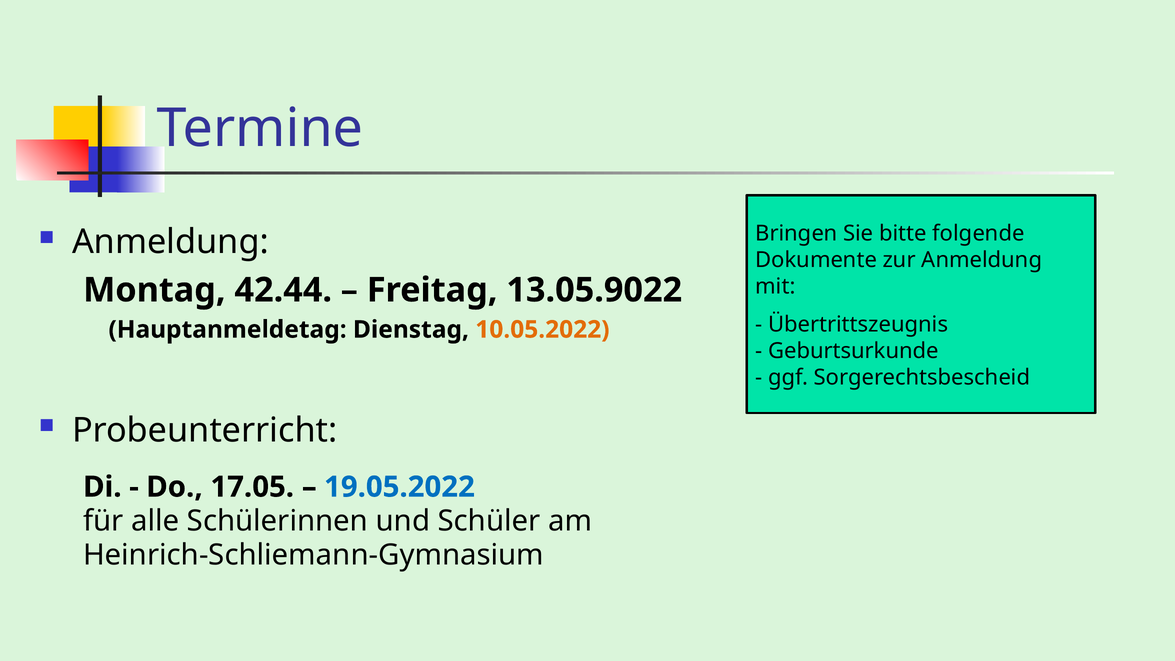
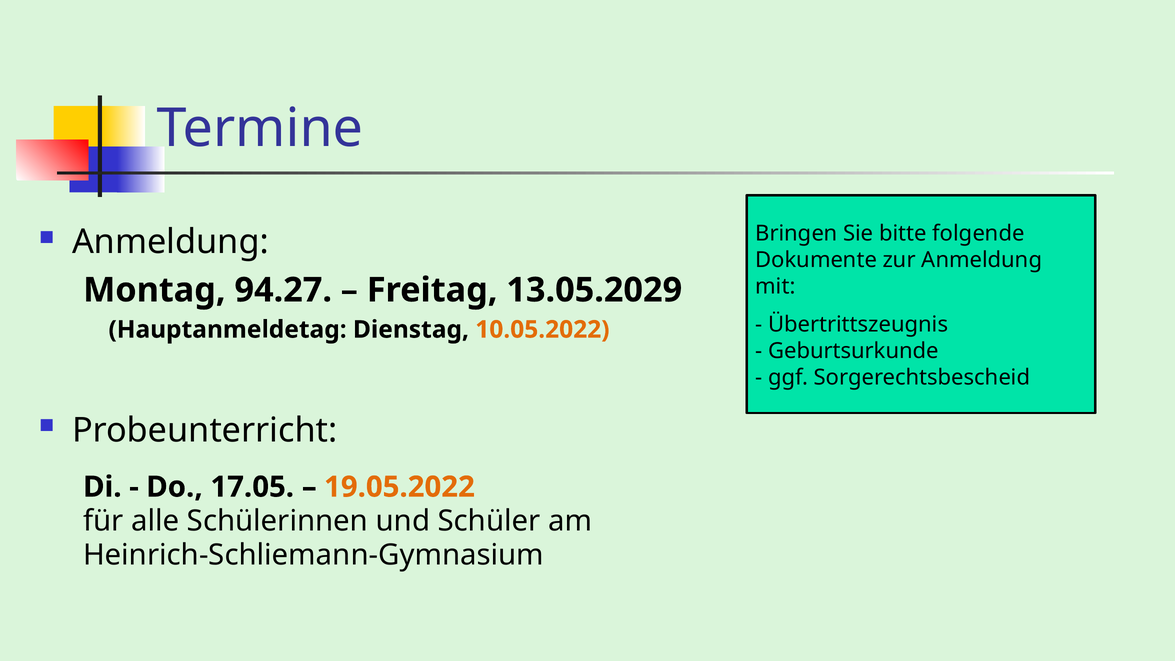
42.44: 42.44 -> 94.27 (283, 290)
13.05.9022: 13.05.9022 -> 13.05.2029 (594, 290)
19.05.2022 colour: blue -> orange (399, 487)
